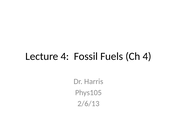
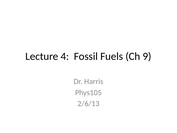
Ch 4: 4 -> 9 (147, 56)
